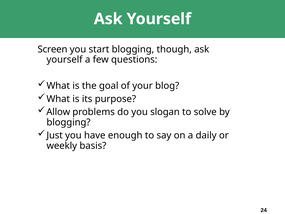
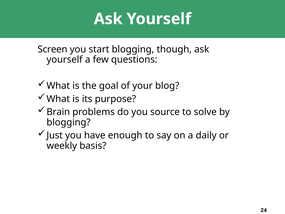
Allow: Allow -> Brain (58, 112)
slogan: slogan -> source (165, 112)
